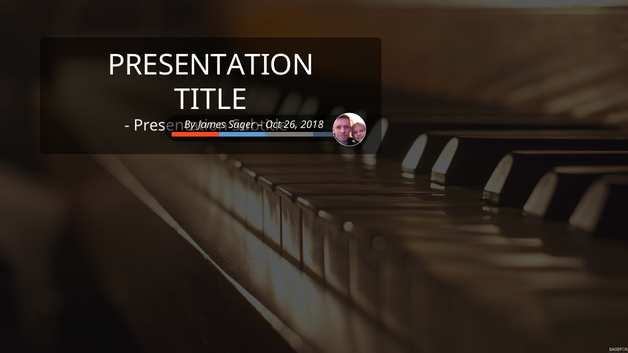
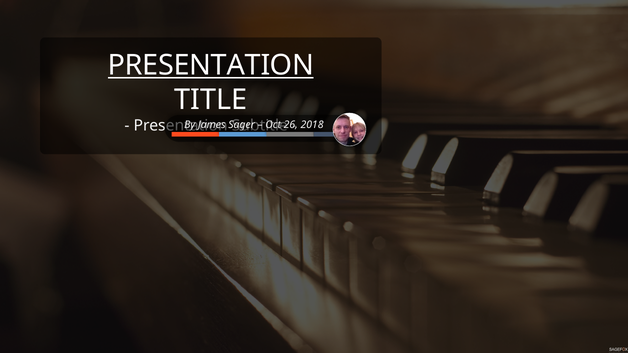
PRESENTATION underline: none -> present (211, 66)
